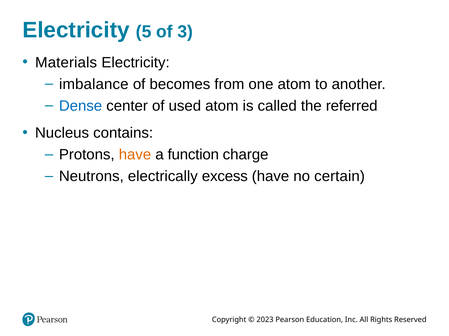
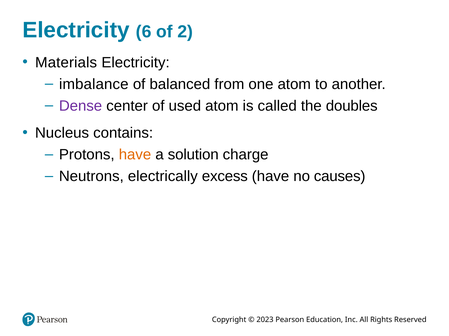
5: 5 -> 6 (144, 32)
3: 3 -> 2 (185, 32)
becomes: becomes -> balanced (180, 84)
Dense colour: blue -> purple (81, 106)
referred: referred -> doubles (352, 106)
function: function -> solution (193, 155)
certain: certain -> causes (340, 177)
